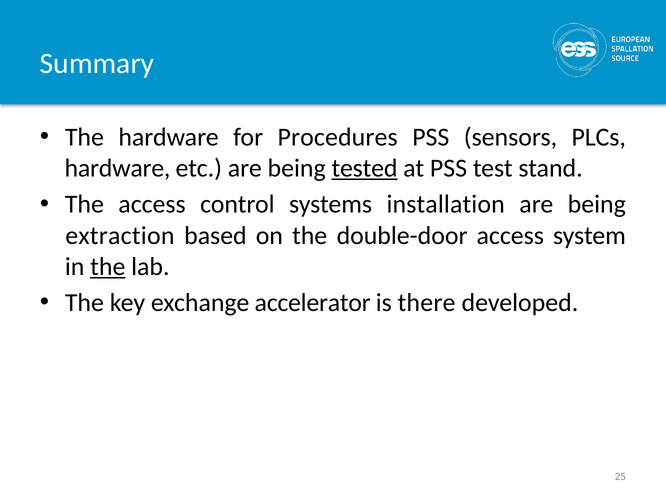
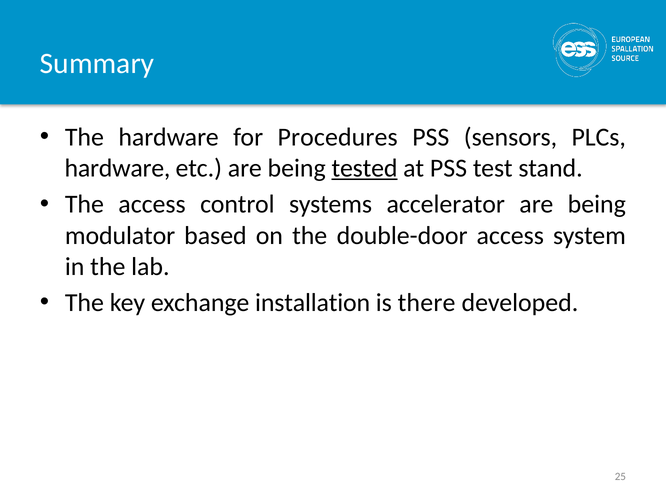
installation: installation -> accelerator (446, 205)
extraction: extraction -> modulator (120, 236)
the underline: present -> none (108, 267)
accelerator: accelerator -> installation (313, 303)
